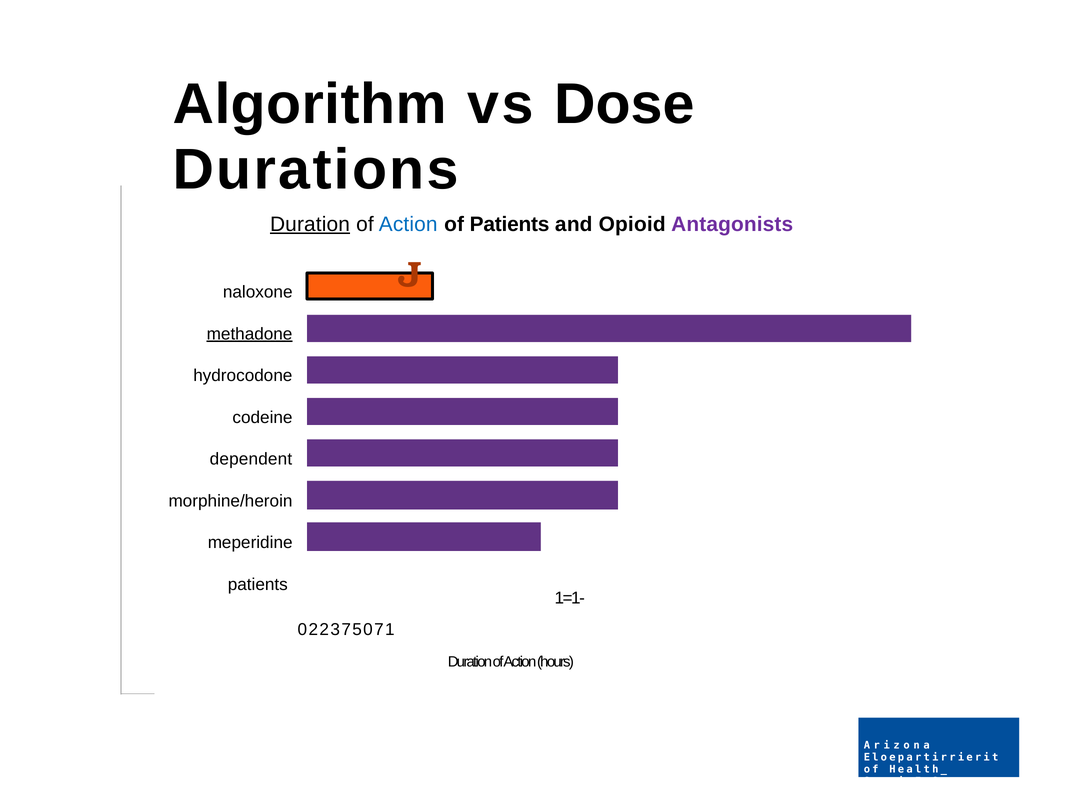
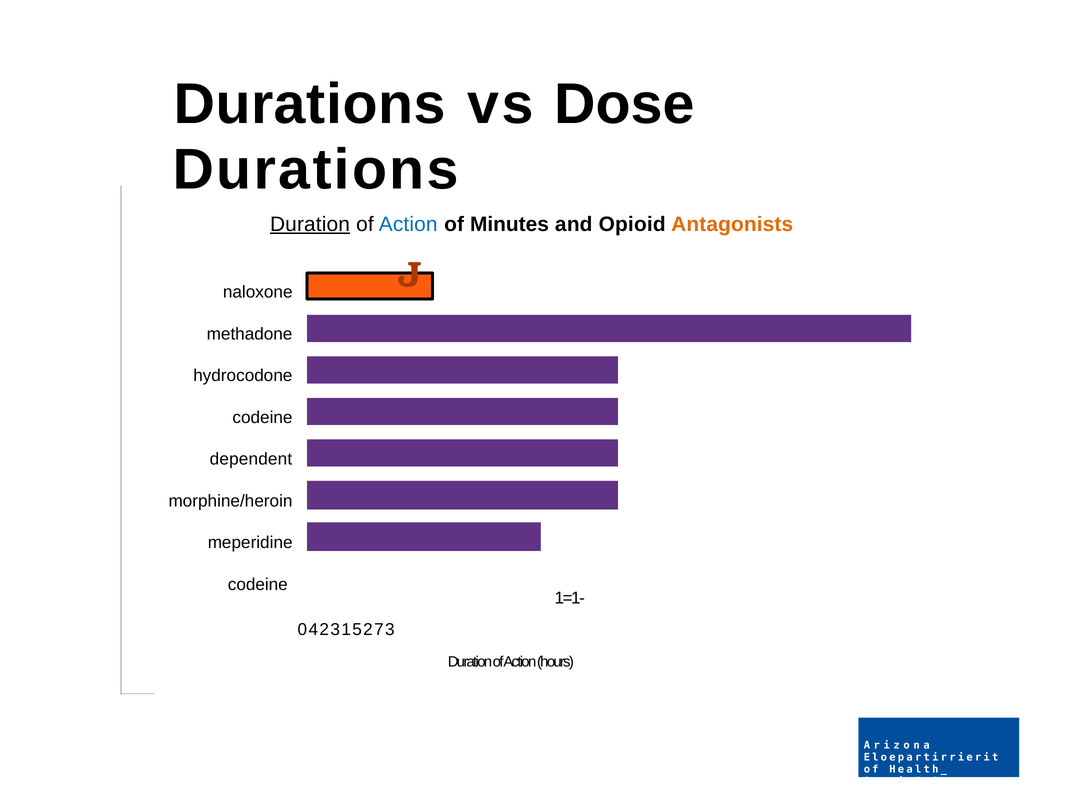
Algorithm: Algorithm -> Durations (310, 104)
of Patients: Patients -> Minutes (509, 224)
Antagonists colour: purple -> orange (732, 224)
methadone underline: present -> none (250, 334)
patients: patients -> codeine (258, 584)
0 2: 2 -> 4 (313, 629)
3 7: 7 -> 1 (346, 629)
5 0: 0 -> 2 (368, 629)
7 1: 1 -> 3 (390, 629)
